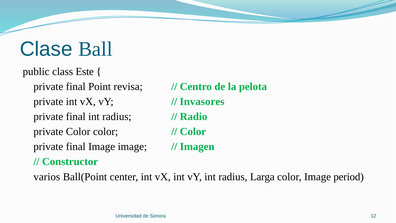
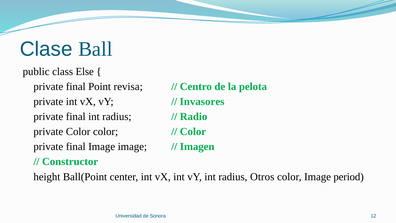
Este: Este -> Else (85, 72)
varios: varios -> height (47, 177)
Larga: Larga -> Otros (262, 177)
